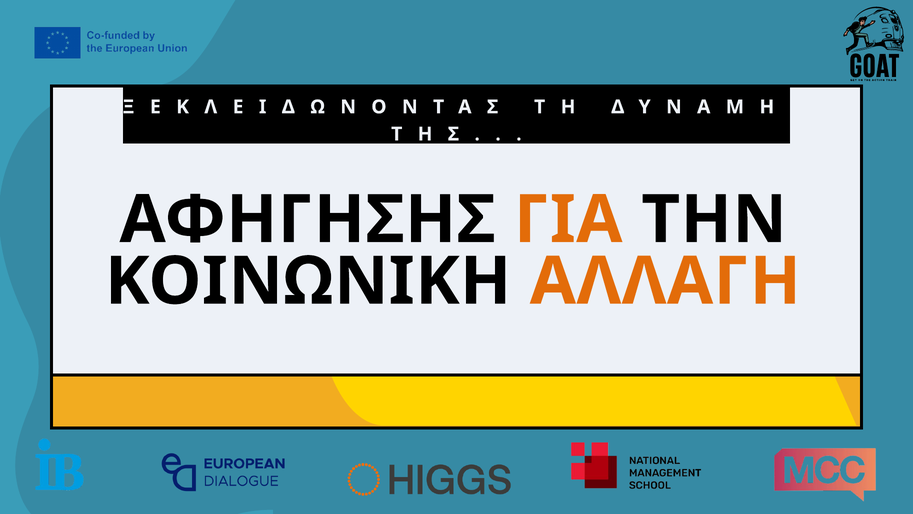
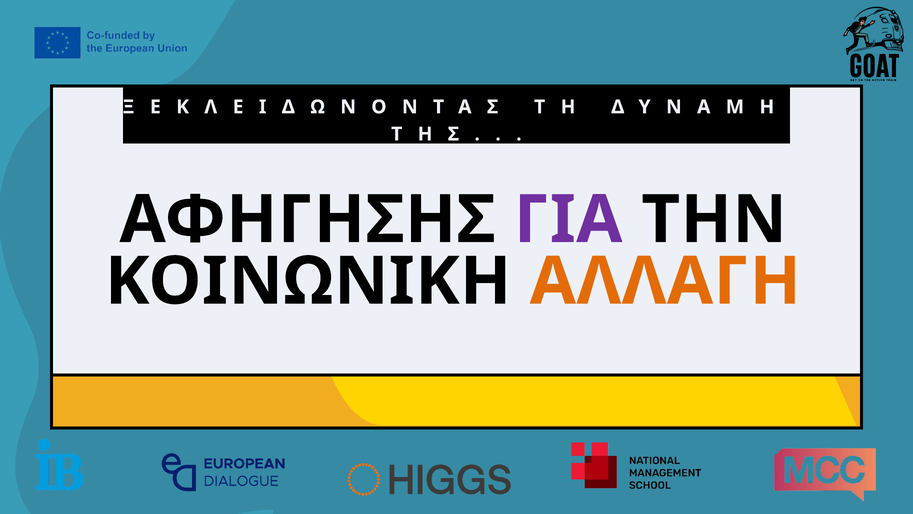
ΓΙΑ colour: orange -> purple (568, 220)
